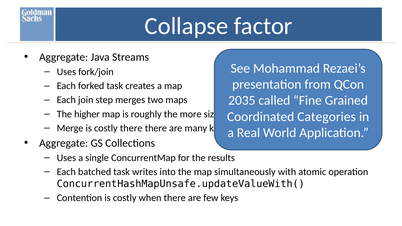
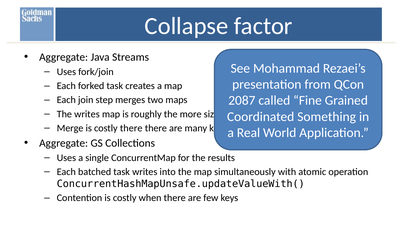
2035: 2035 -> 2087 (242, 101)
The higher: higher -> writes (87, 114)
Categories: Categories -> Something (327, 117)
